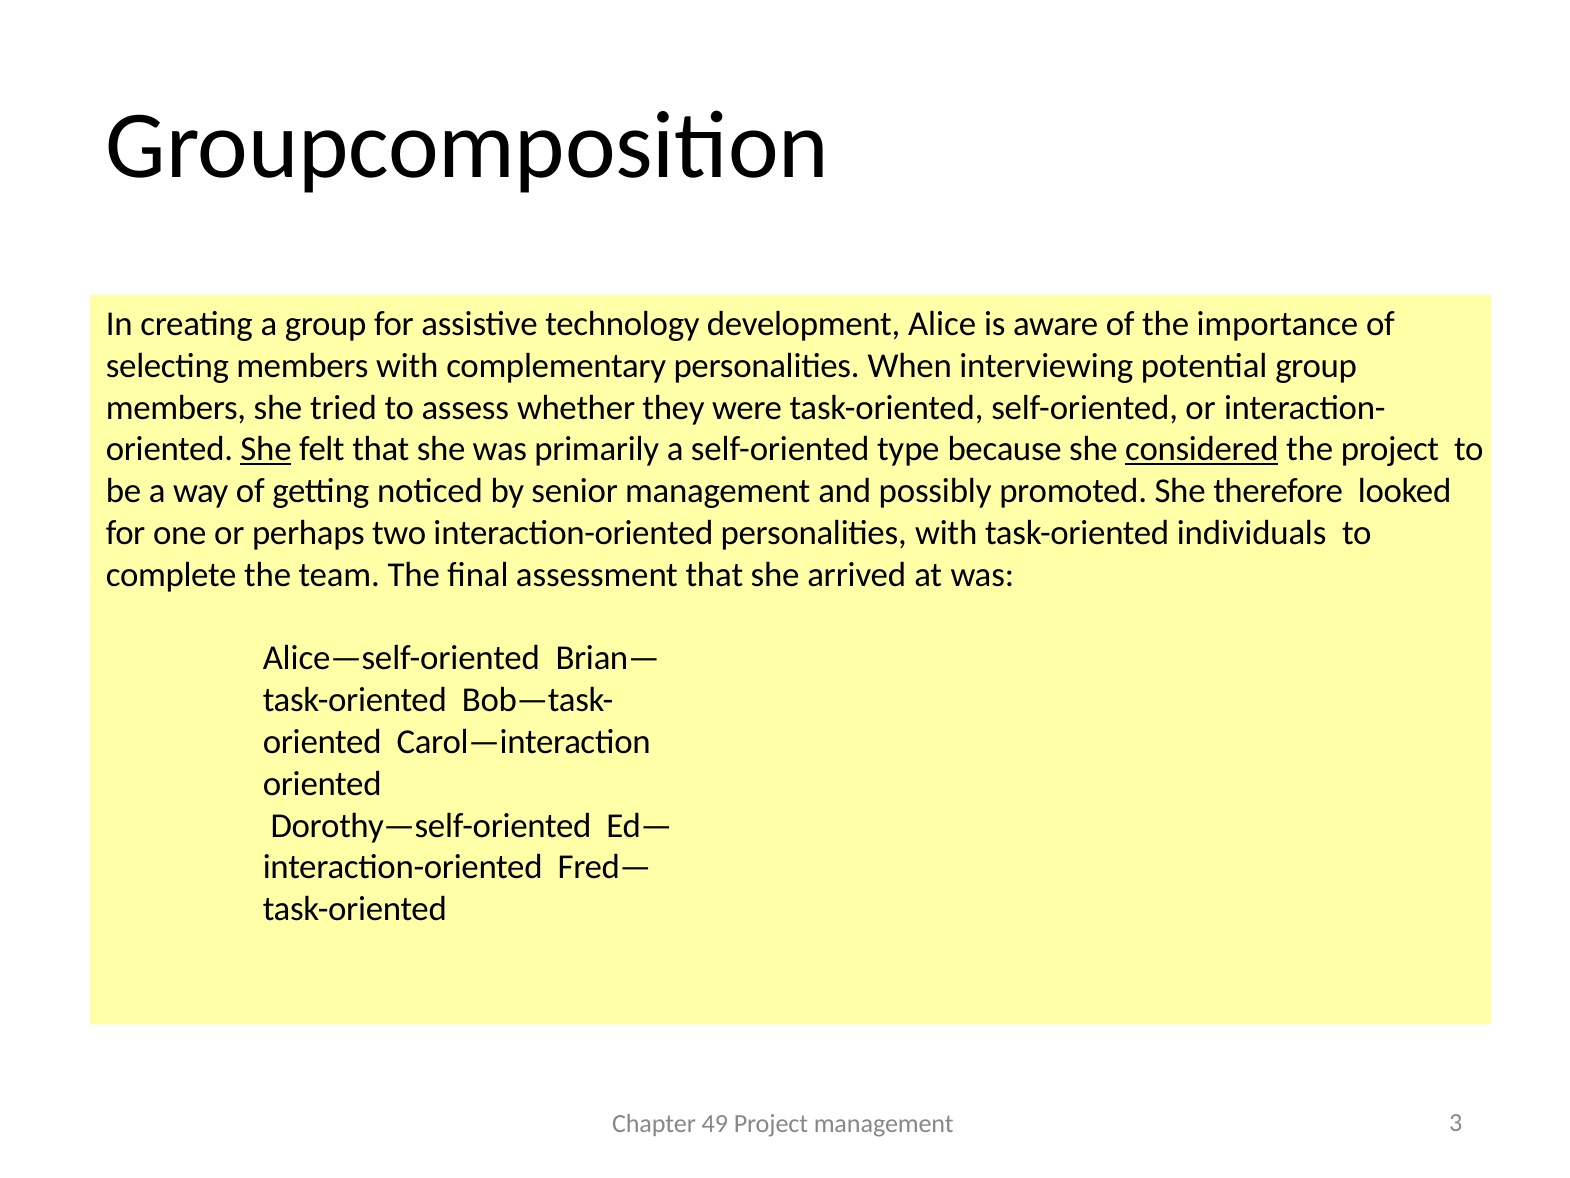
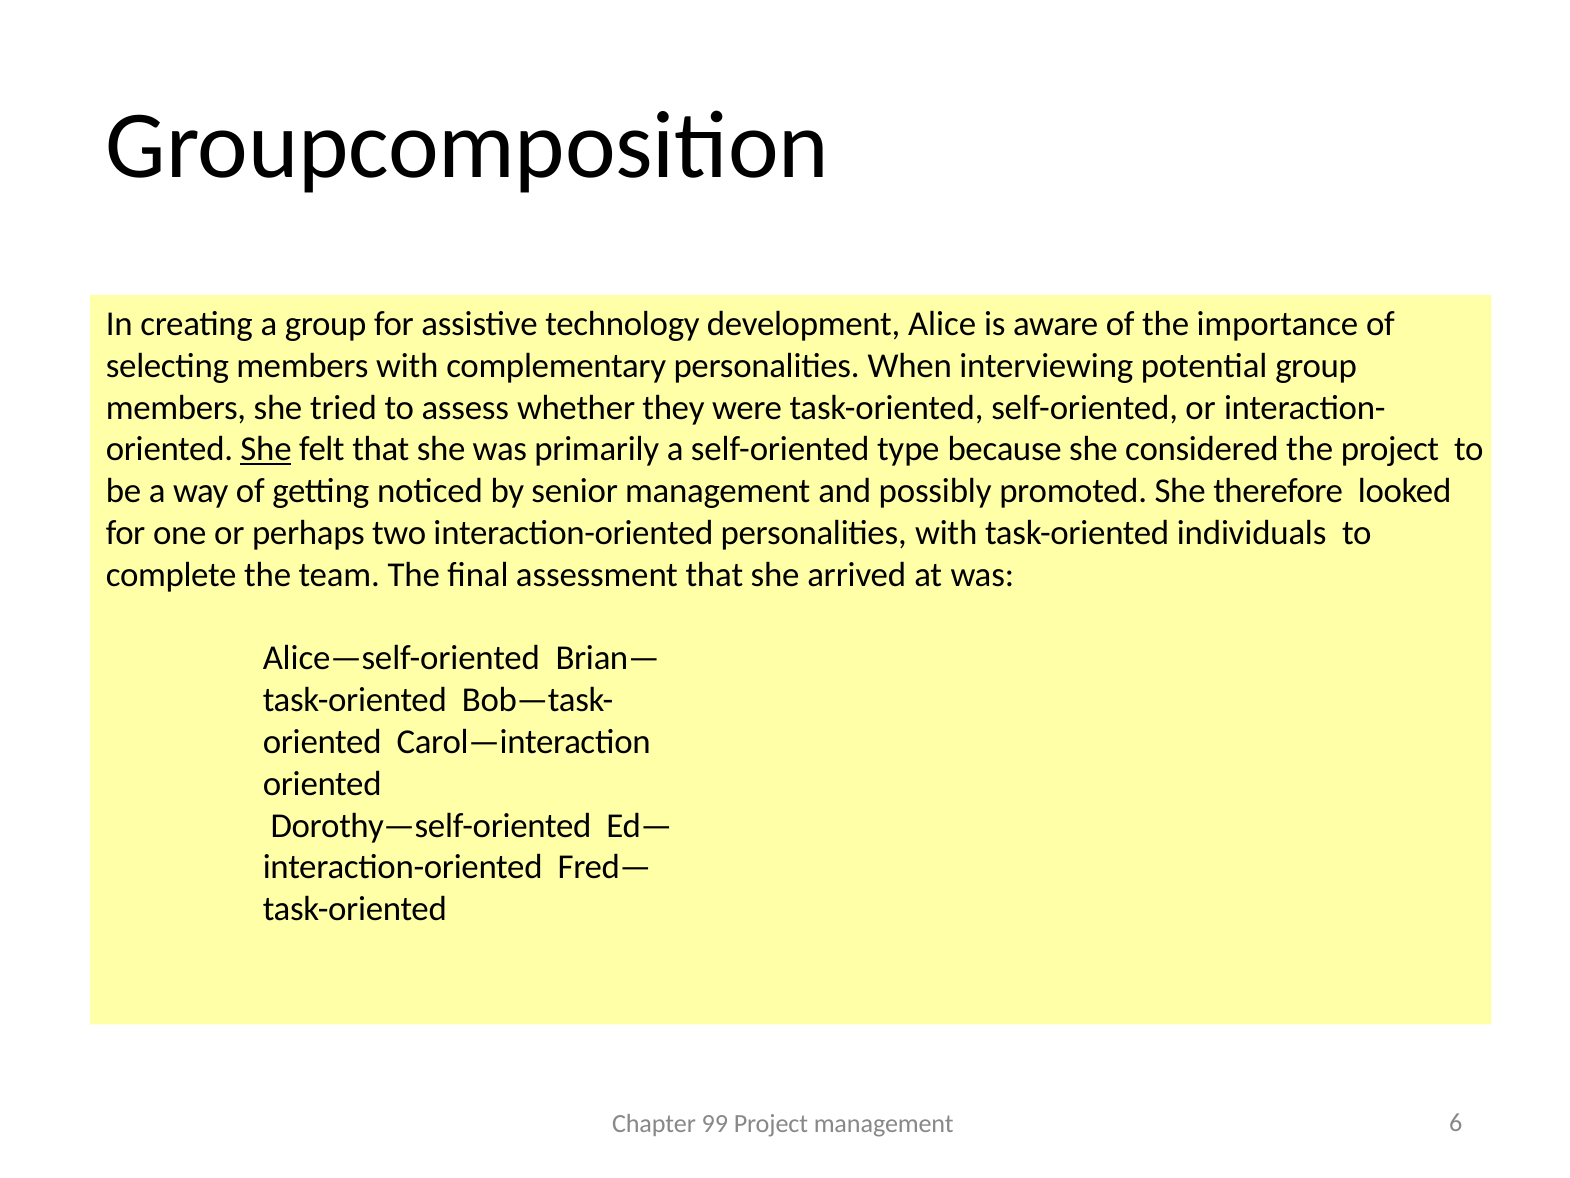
considered underline: present -> none (1202, 449)
49: 49 -> 99 (715, 1123)
3: 3 -> 6 (1456, 1123)
